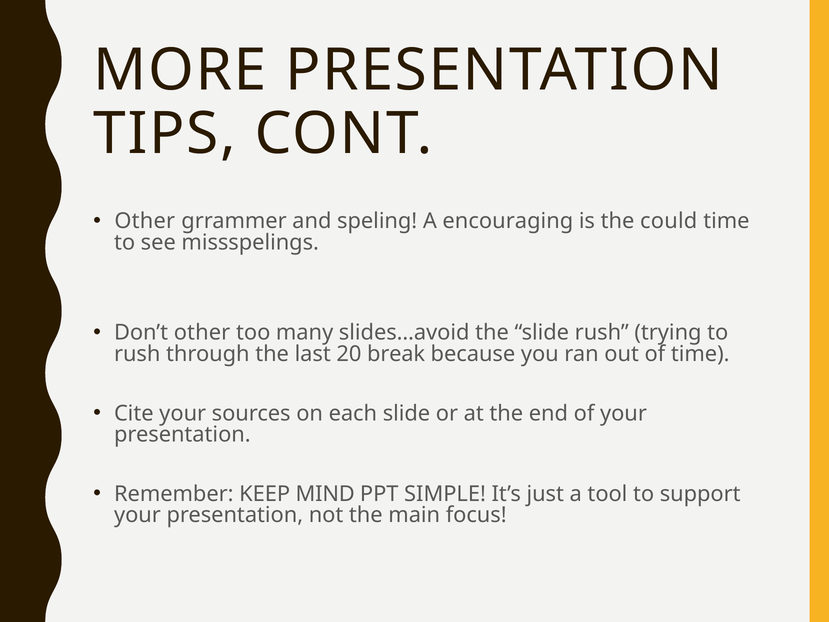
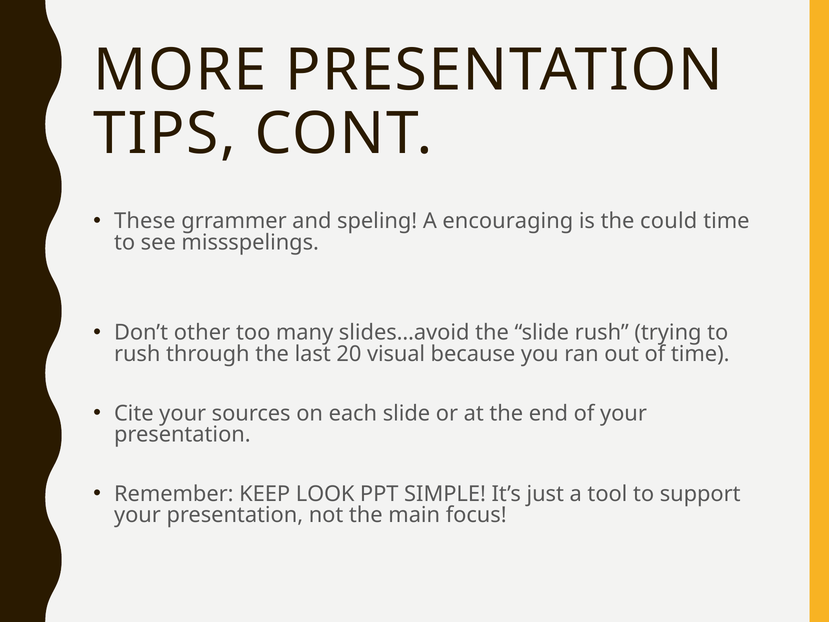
Other: Other -> These (145, 221)
break: break -> visual (396, 354)
MIND: MIND -> LOOK (325, 494)
